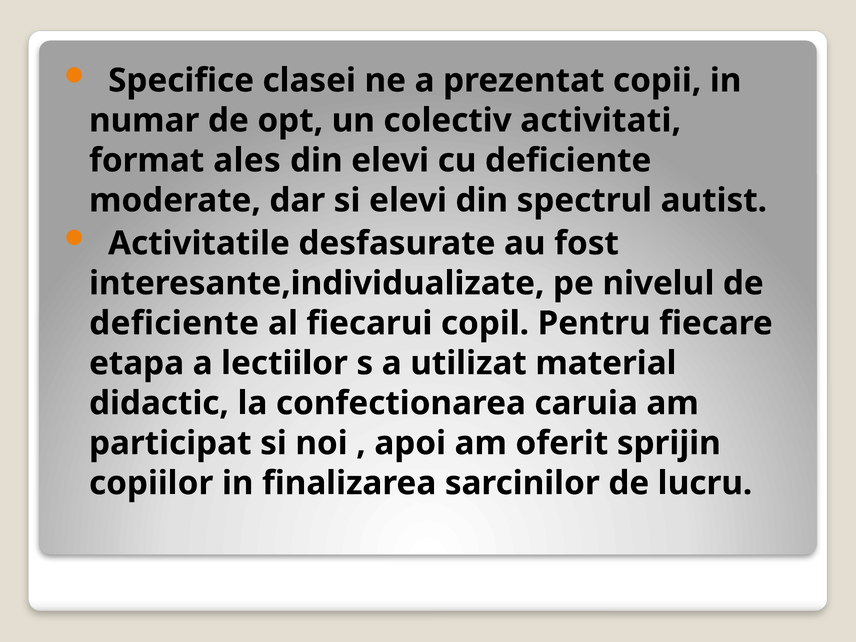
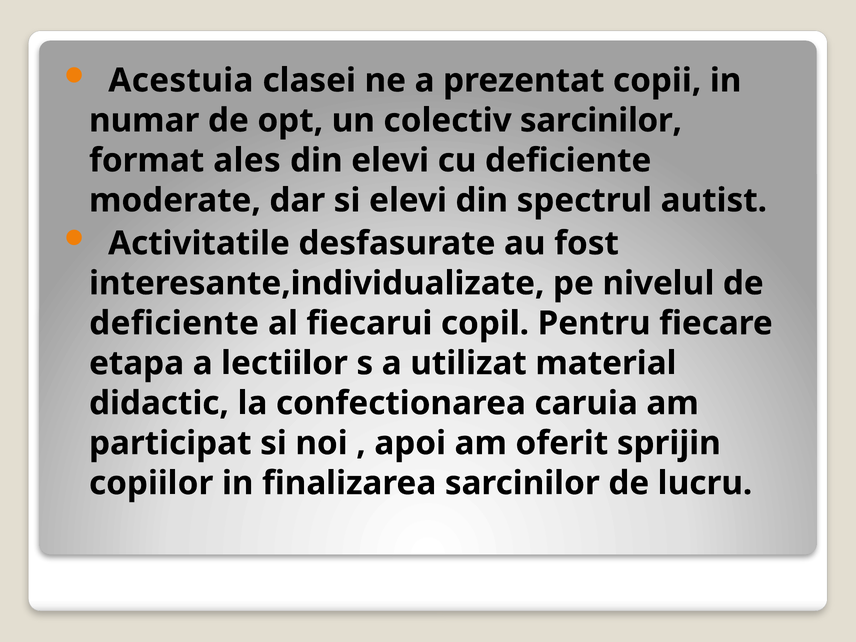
Specifice: Specifice -> Acestuia (181, 81)
colectiv activitati: activitati -> sarcinilor (601, 120)
